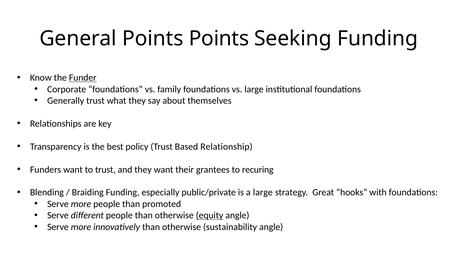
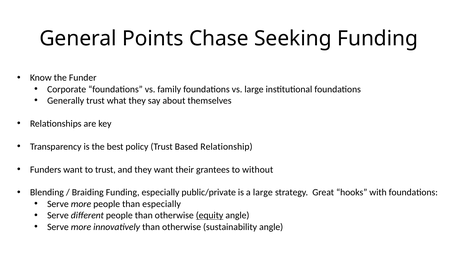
Points Points: Points -> Chase (219, 38)
Funder underline: present -> none (83, 78)
recuring: recuring -> without (258, 169)
than promoted: promoted -> especially (162, 204)
